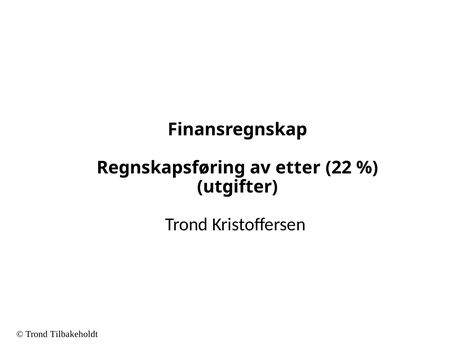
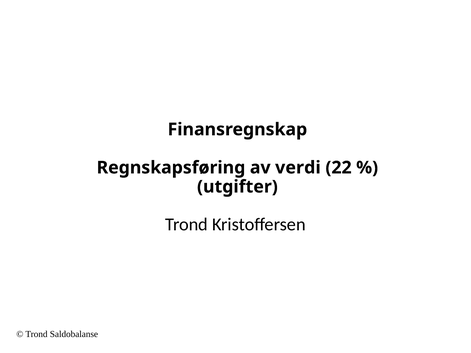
etter: etter -> verdi (298, 168)
Tilbakeholdt: Tilbakeholdt -> Saldobalanse (74, 334)
